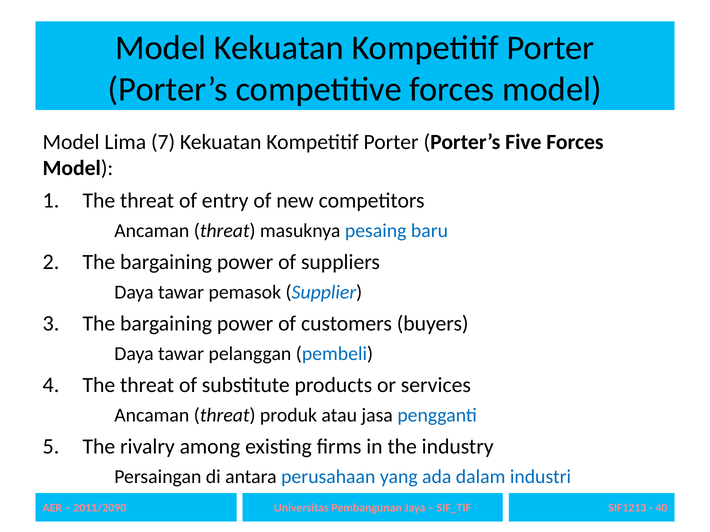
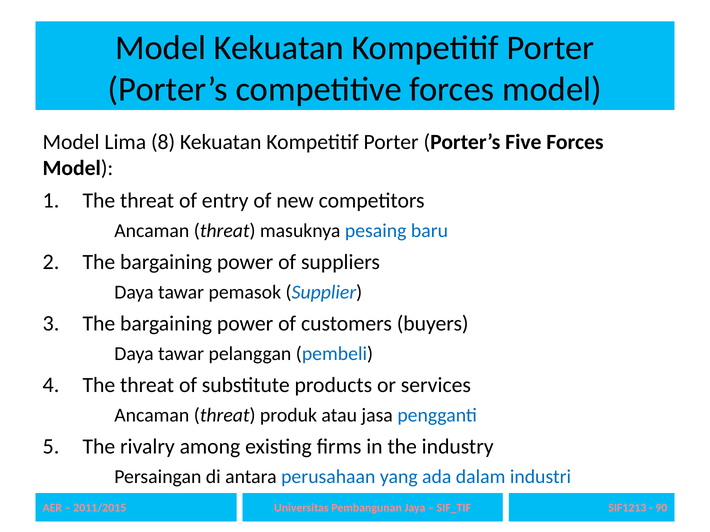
7: 7 -> 8 (163, 142)
2011/2090: 2011/2090 -> 2011/2015 (100, 509)
40: 40 -> 90 (661, 508)
